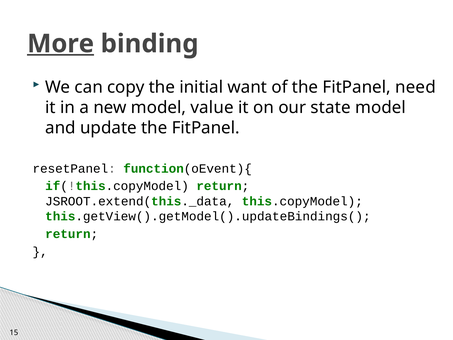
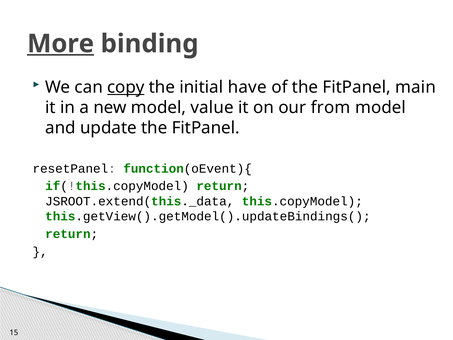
copy underline: none -> present (126, 87)
want: want -> have (247, 87)
need: need -> main (415, 87)
state: state -> from (331, 107)
